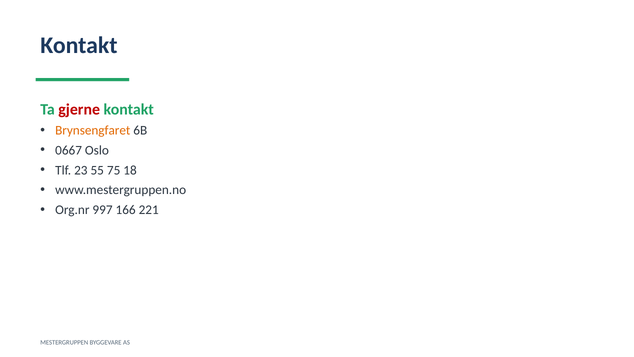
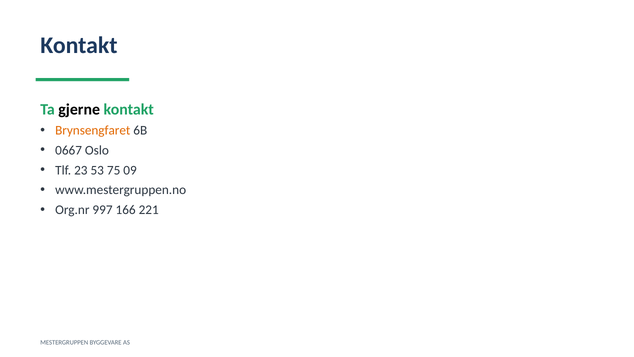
gjerne colour: red -> black (79, 109)
55: 55 -> 53 (97, 170)
18: 18 -> 09 (130, 170)
